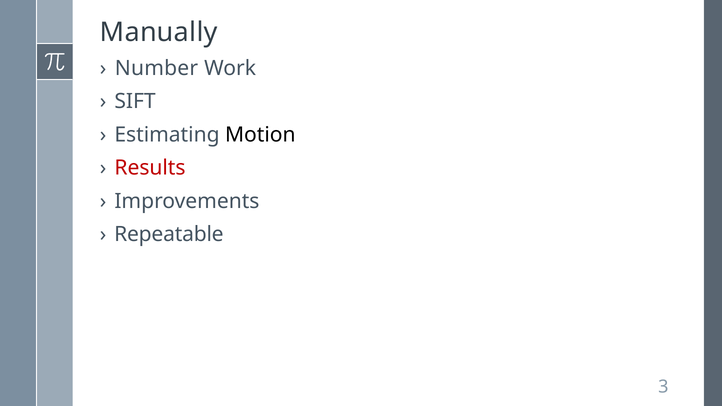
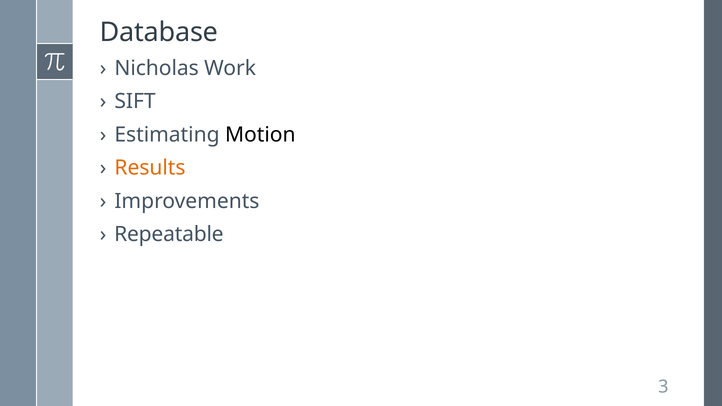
Manually: Manually -> Database (159, 32)
Number: Number -> Nicholas (157, 68)
Results colour: red -> orange (150, 168)
